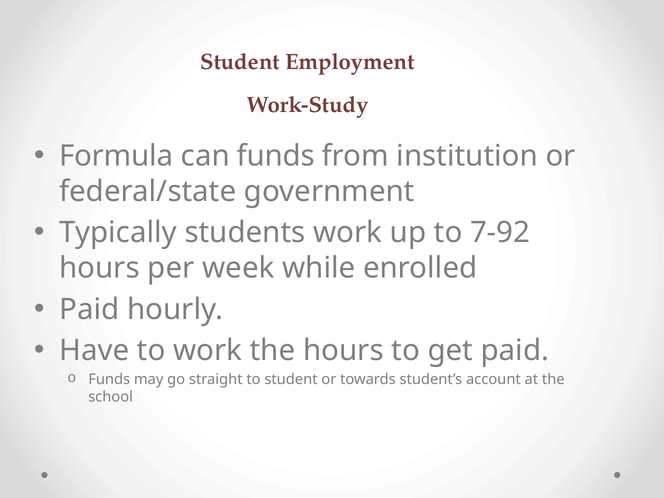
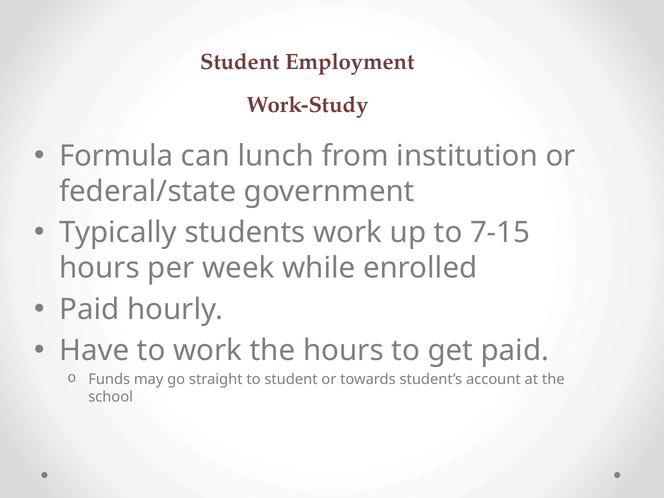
can funds: funds -> lunch (276, 156)
7-92: 7-92 -> 7-15 (500, 233)
